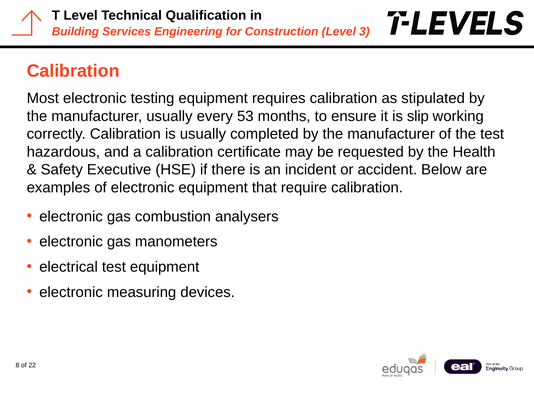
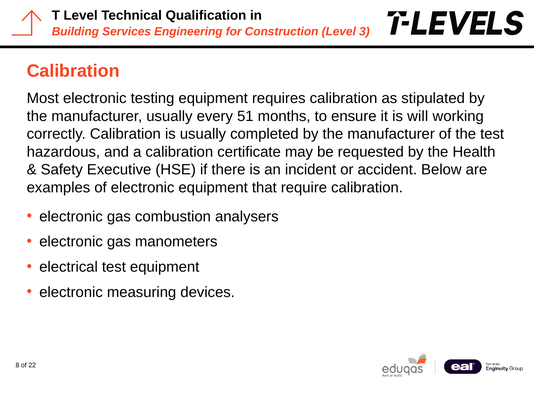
53: 53 -> 51 (245, 116)
slip: slip -> will (418, 116)
